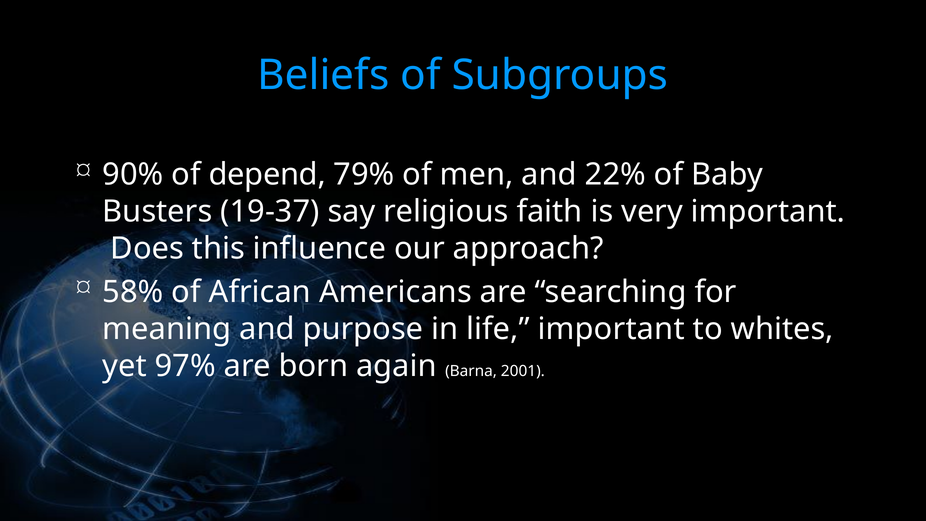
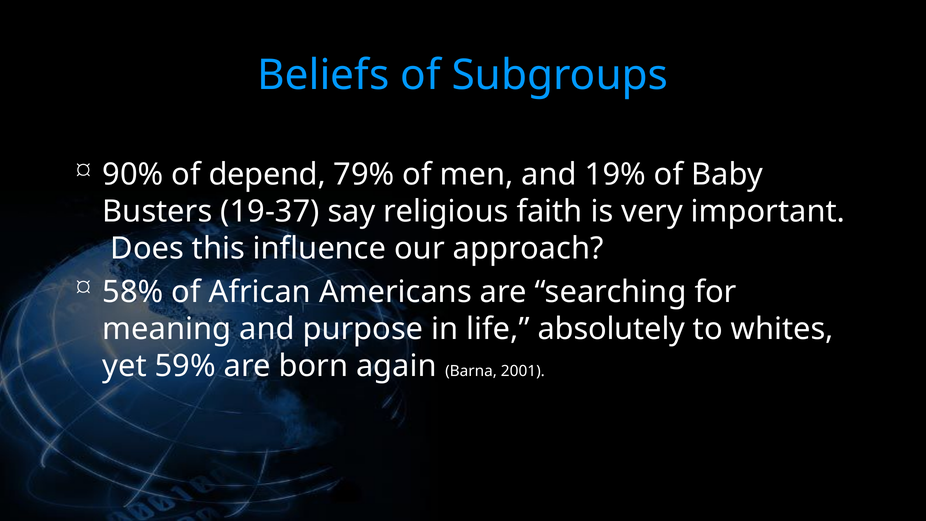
22%: 22% -> 19% (615, 175)
life important: important -> absolutely (611, 329)
97%: 97% -> 59% (185, 366)
